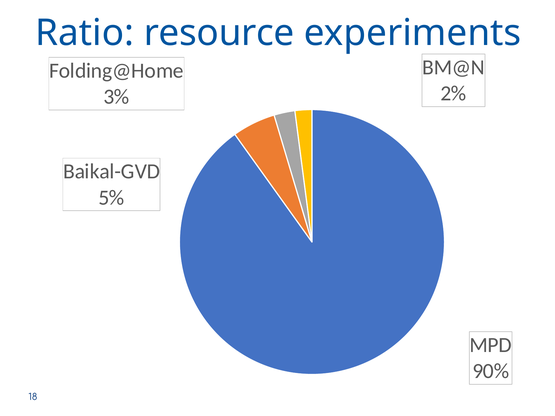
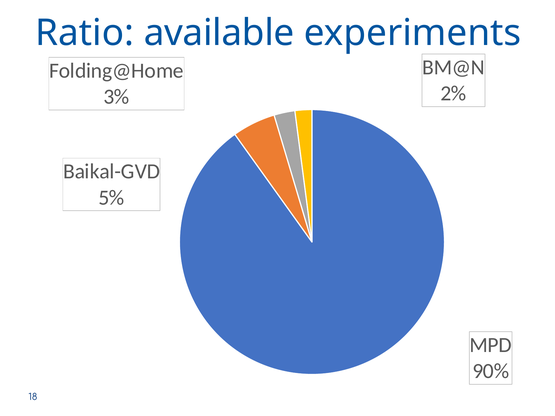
resource: resource -> available (219, 33)
